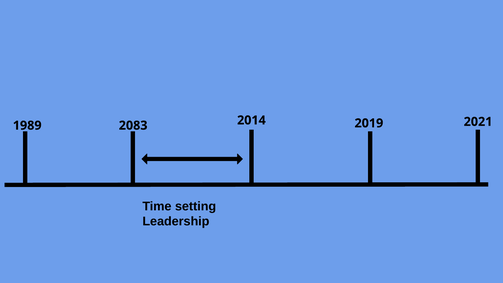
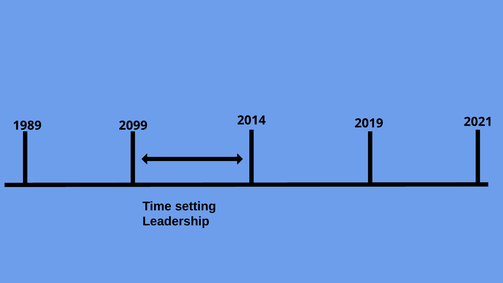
2083: 2083 -> 2099 (133, 125)
